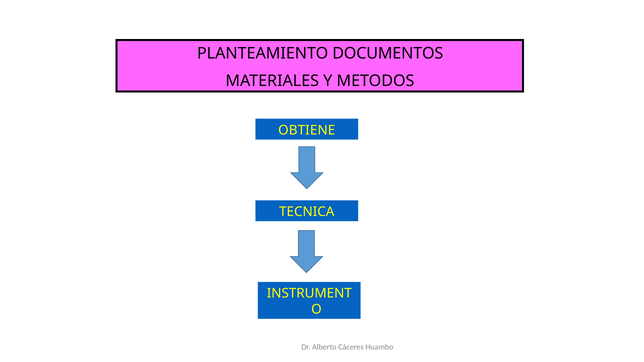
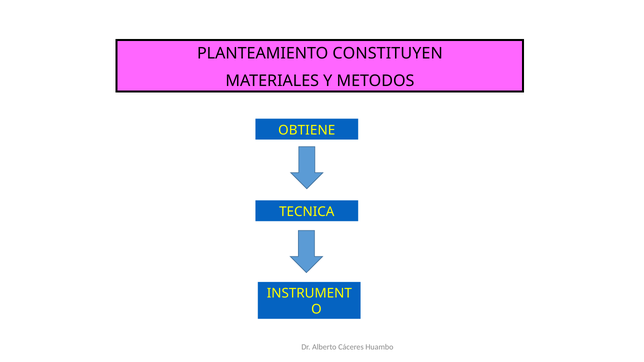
DOCUMENTOS: DOCUMENTOS -> CONSTITUYEN (388, 53)
